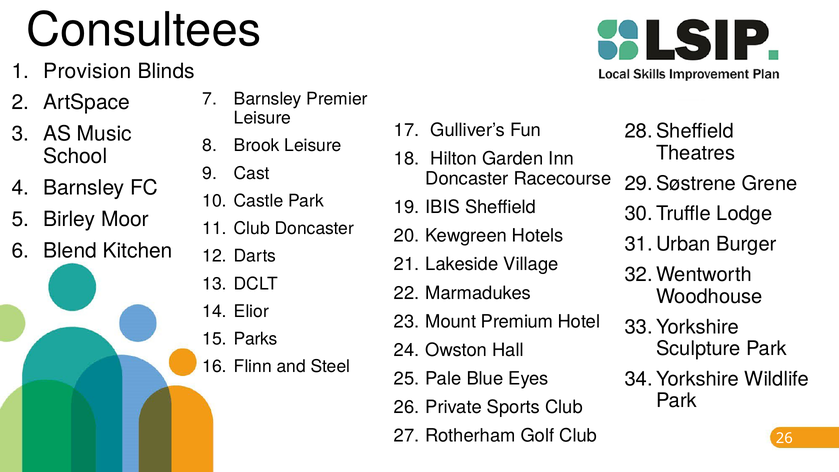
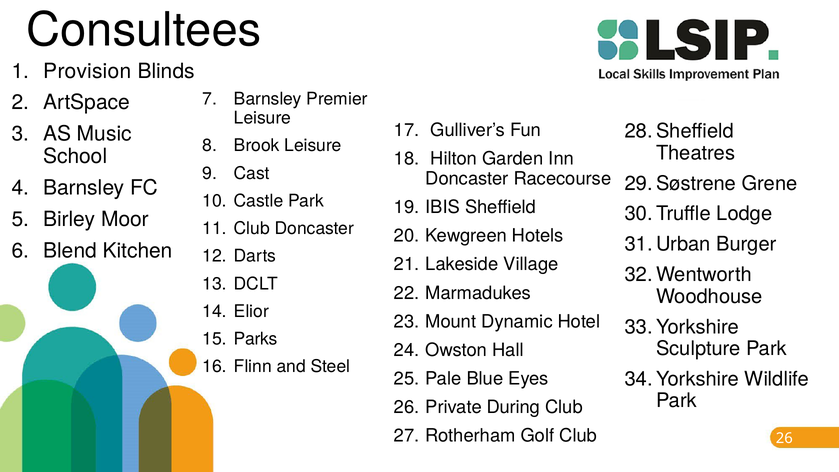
Premium: Premium -> Dynamic (517, 322)
Sports: Sports -> During (513, 407)
